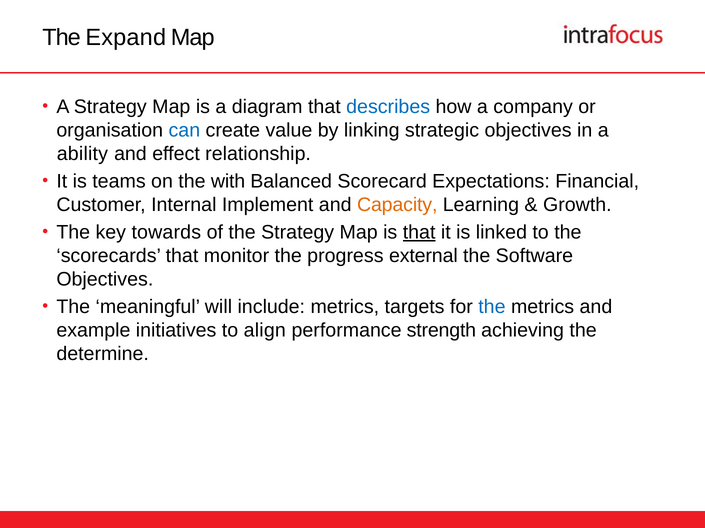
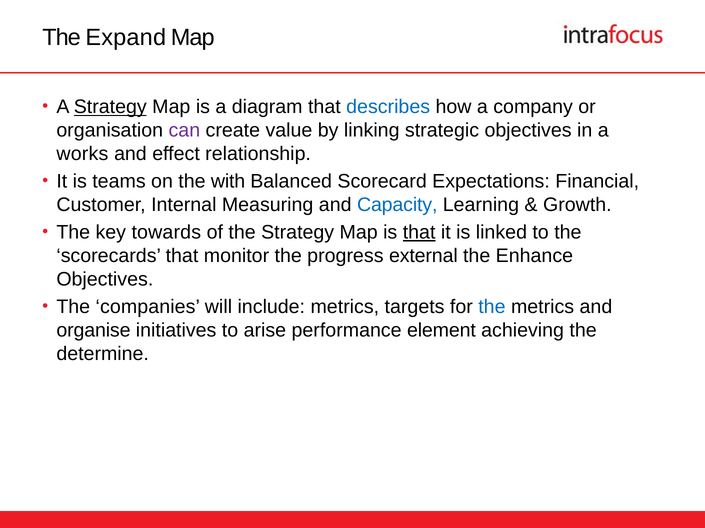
Strategy underline: none -> present (110, 107)
can colour: blue -> purple (184, 131)
ability: ability -> works (82, 154)
Implement: Implement -> Measuring (268, 205)
Capacity colour: orange -> blue (397, 205)
Software: Software -> Enhance (534, 256)
meaningful: meaningful -> companies (148, 307)
example: example -> organise (93, 331)
align: align -> arise (265, 331)
strength: strength -> element (441, 331)
